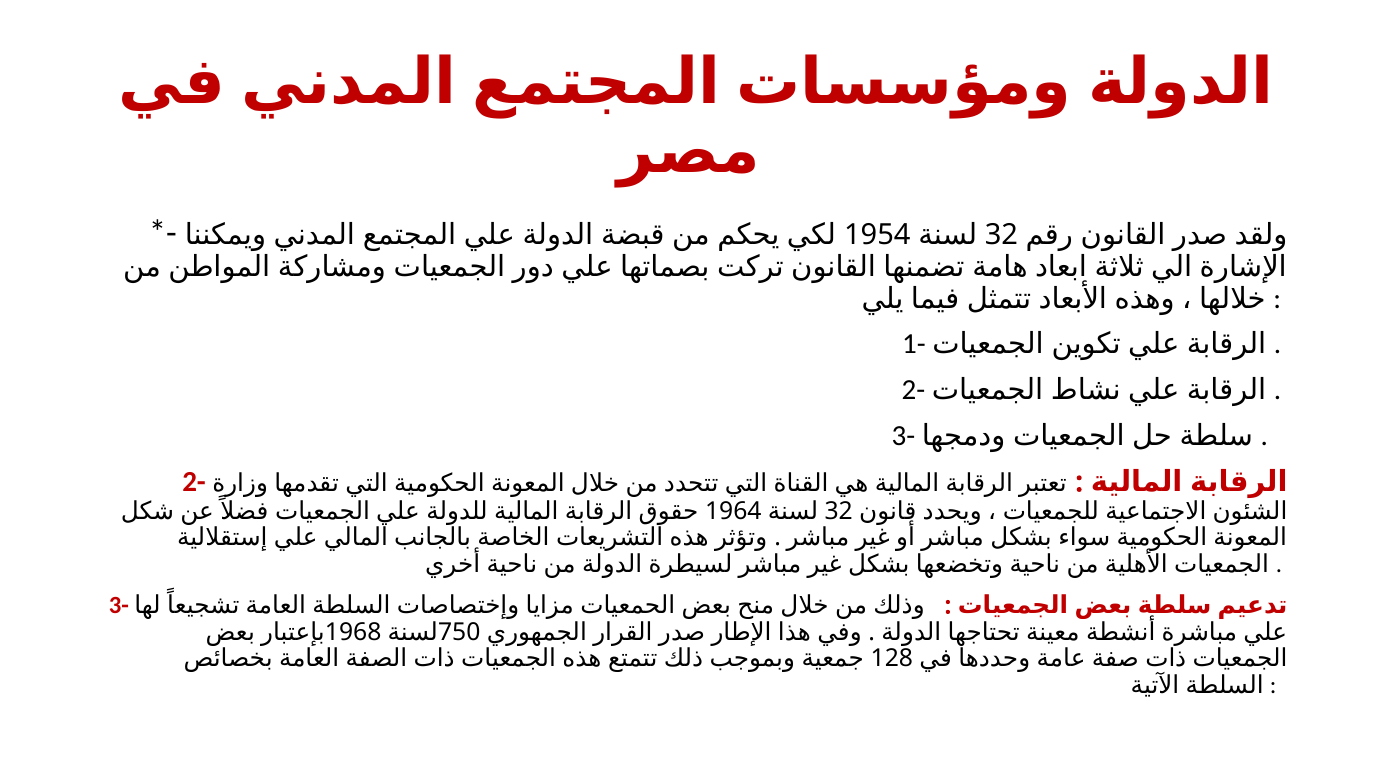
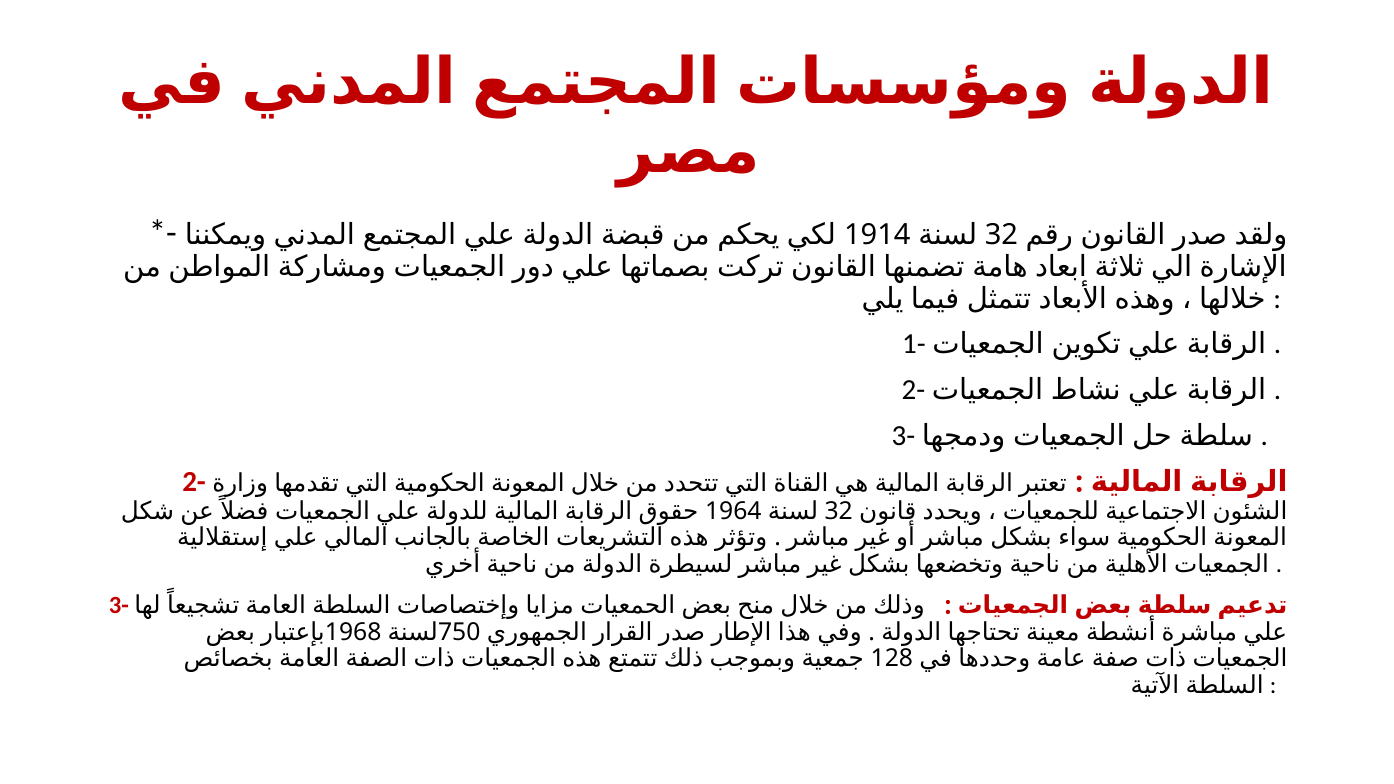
1954: 1954 -> 1914 (877, 234)
